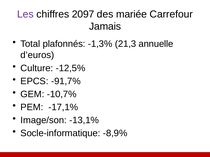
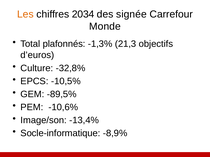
Les colour: purple -> orange (25, 14)
2097: 2097 -> 2034 (83, 14)
mariée: mariée -> signée (131, 14)
Jamais: Jamais -> Monde (105, 26)
annuelle: annuelle -> objectifs (156, 44)
-12,5%: -12,5% -> -32,8% (71, 68)
-91,7%: -91,7% -> -10,5% (66, 81)
-10,7%: -10,7% -> -89,5% (62, 94)
-17,1%: -17,1% -> -10,6% (63, 108)
-13,1%: -13,1% -> -13,4% (84, 121)
